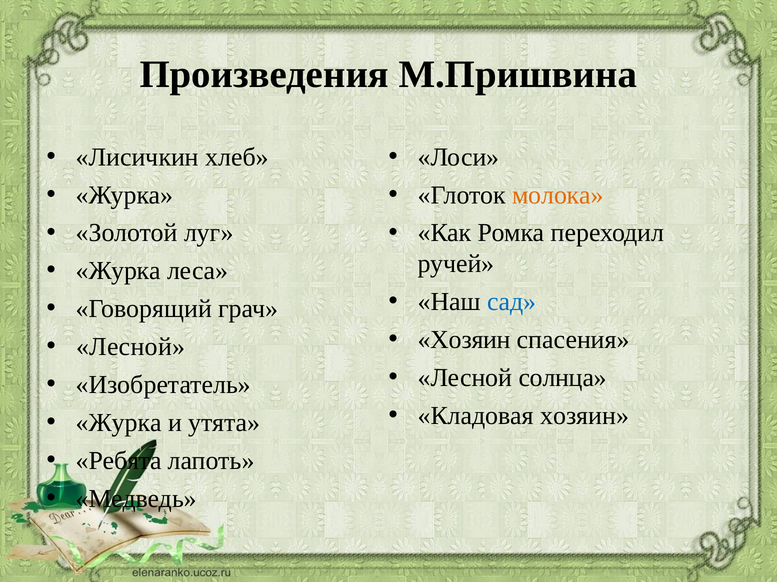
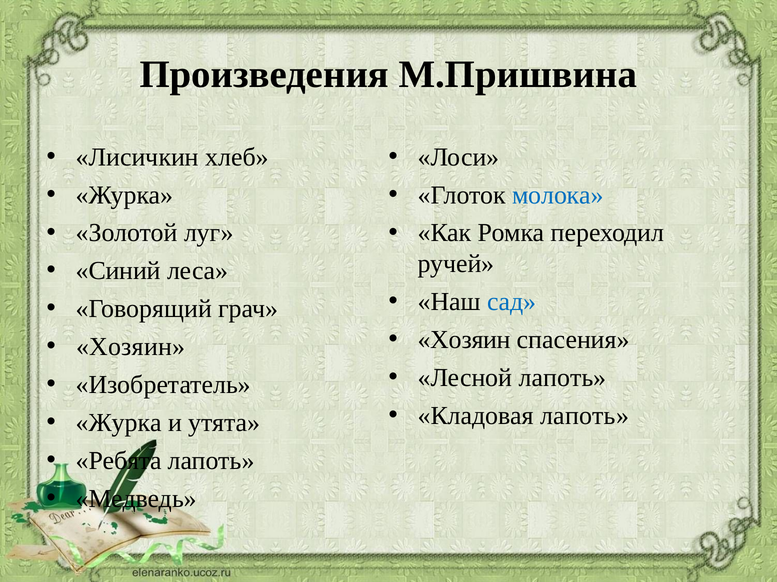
молока colour: orange -> blue (558, 195)
Журка: Журка -> Синий (118, 271)
Лесной: Лесной -> Хозяин (131, 347)
Лесной солнца: солнца -> лапоть (563, 378)
Кладовая хозяин: хозяин -> лапоть (585, 416)
